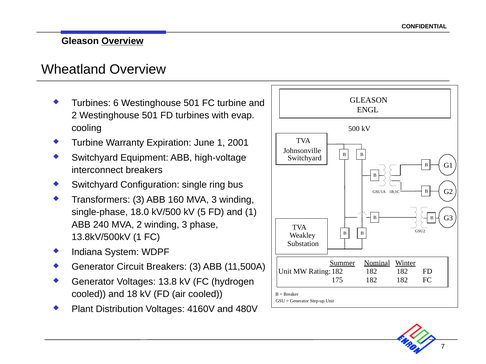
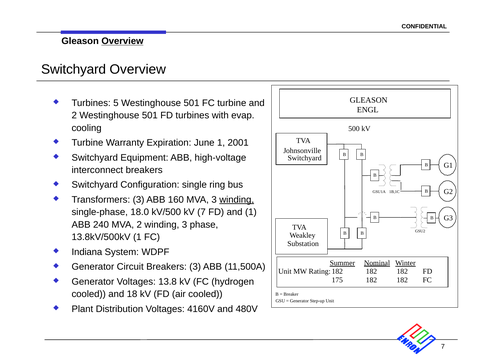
Wheatland: Wheatland -> Switchyard (74, 70)
6: 6 -> 5 (116, 103)
winding underline: none -> present (237, 200)
kV 5: 5 -> 7 (201, 212)
